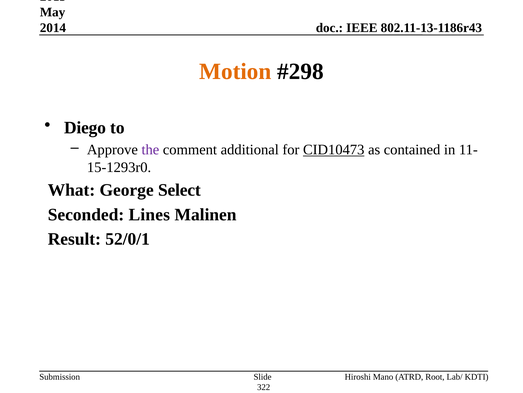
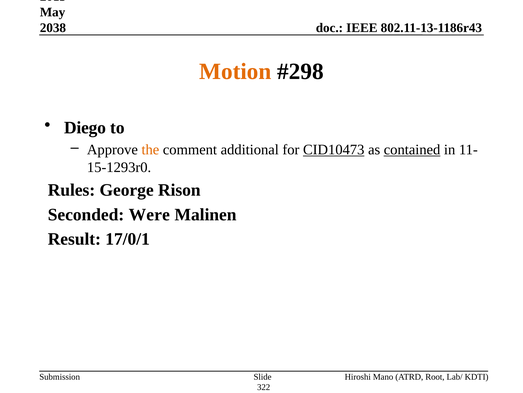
2014: 2014 -> 2038 (53, 28)
the colour: purple -> orange (150, 150)
contained underline: none -> present (412, 150)
What: What -> Rules (71, 190)
Select: Select -> Rison (179, 190)
Lines: Lines -> Were (149, 214)
52/0/1: 52/0/1 -> 17/0/1 (128, 239)
